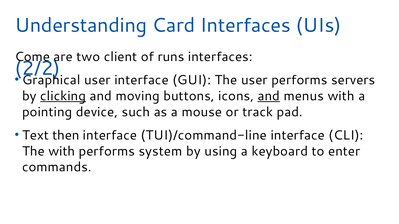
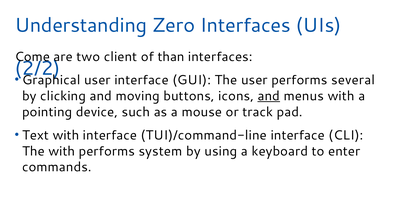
Card: Card -> Zero (174, 25)
runs: runs -> than (171, 57)
servers: servers -> several (353, 80)
clicking underline: present -> none (63, 96)
Text then: then -> with (66, 135)
